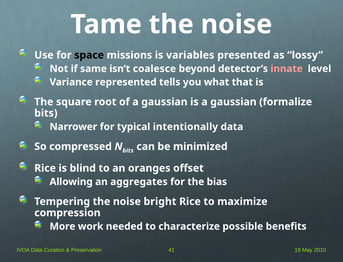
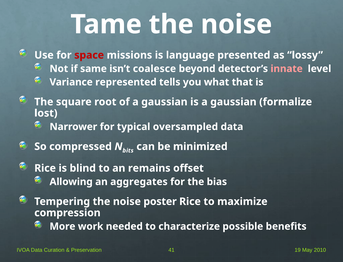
space colour: black -> red (89, 55)
variables: variables -> language (190, 55)
bits: bits -> lost (46, 113)
intentionally: intentionally -> oversampled (185, 126)
oranges: oranges -> remains (149, 168)
bright: bright -> poster (160, 201)
